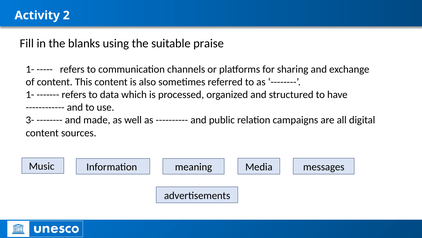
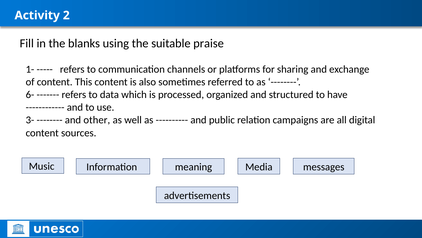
1-: 1- -> 6- (30, 95)
made: made -> other (97, 120)
